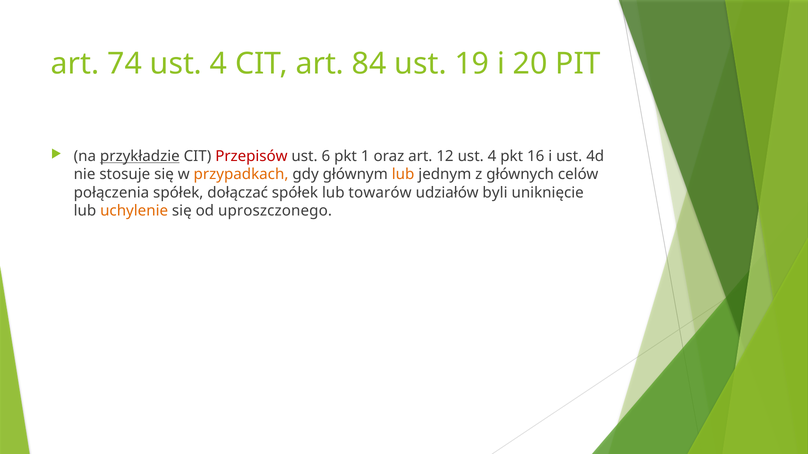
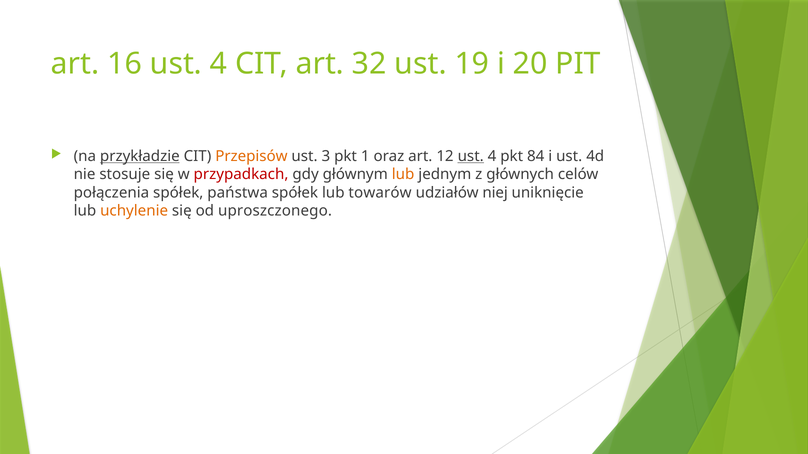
74: 74 -> 16 (125, 64)
84: 84 -> 32 (369, 64)
Przepisów colour: red -> orange (251, 156)
6: 6 -> 3 (326, 156)
ust underline: none -> present (471, 156)
16: 16 -> 84 (536, 156)
przypadkach colour: orange -> red (241, 175)
dołączać: dołączać -> państwa (238, 193)
byli: byli -> niej (495, 193)
